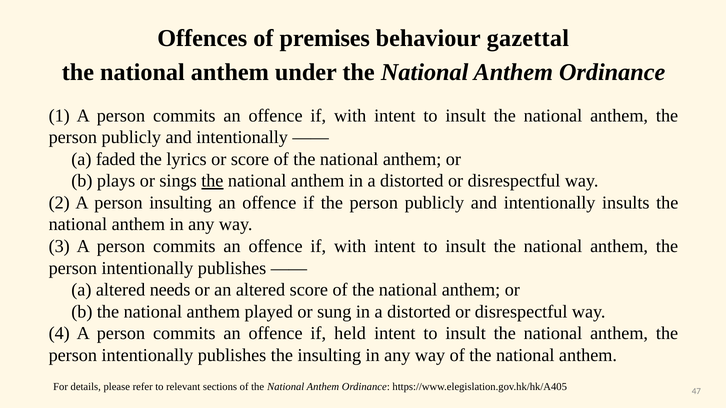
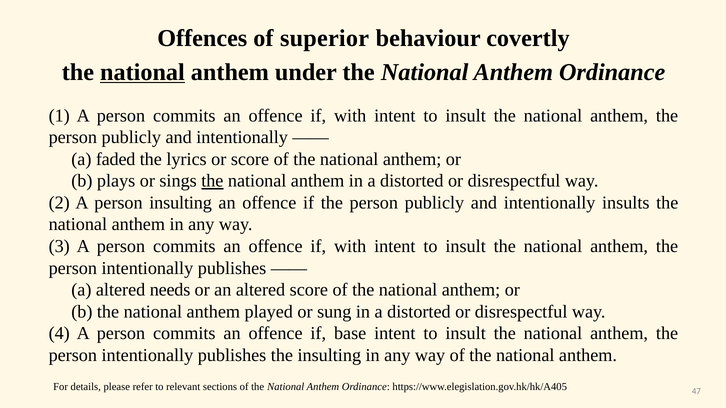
premises: premises -> superior (325, 38)
gazettal: gazettal -> covertly (528, 38)
national underline: none -> present (142, 72)
held: held -> base (350, 334)
